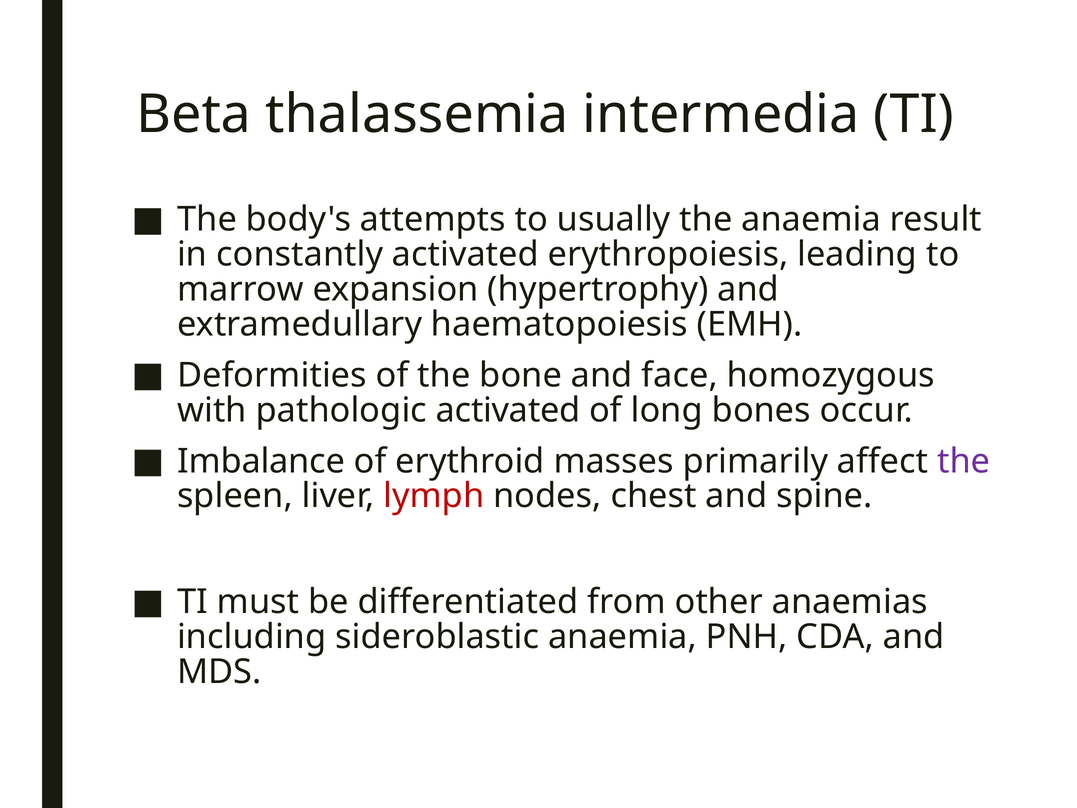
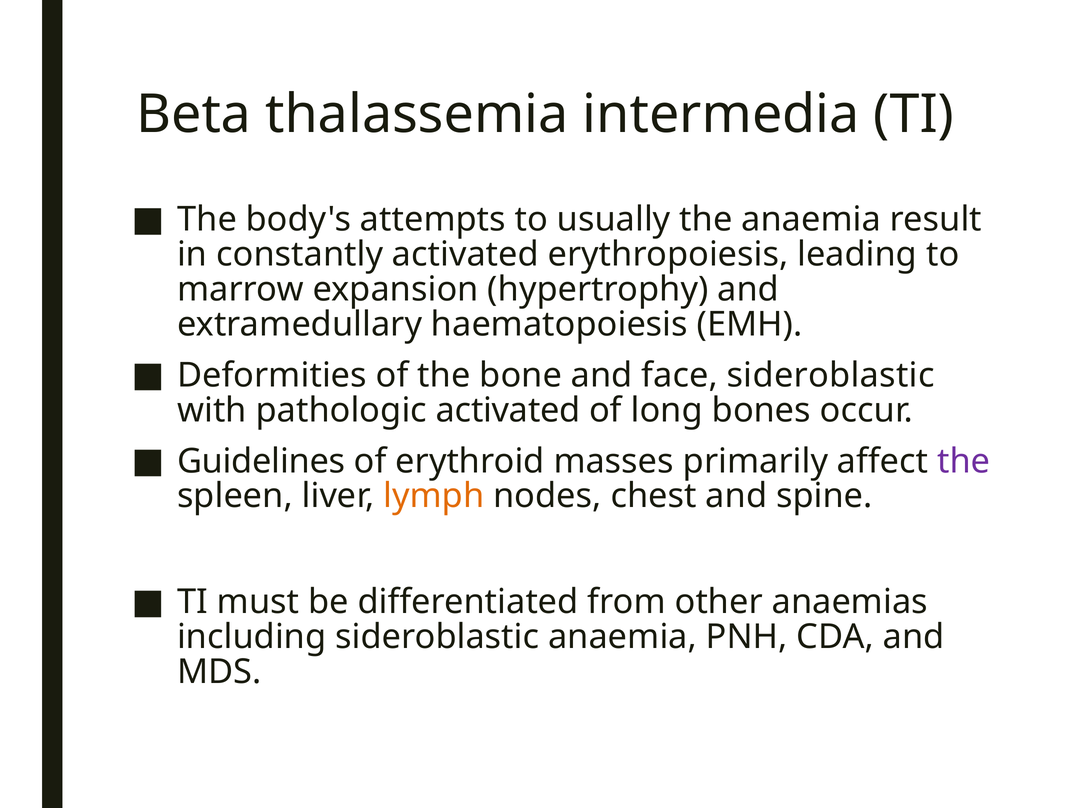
face homozygous: homozygous -> sideroblastic (831, 375)
Imbalance: Imbalance -> Guidelines (261, 461)
lymph colour: red -> orange (434, 496)
